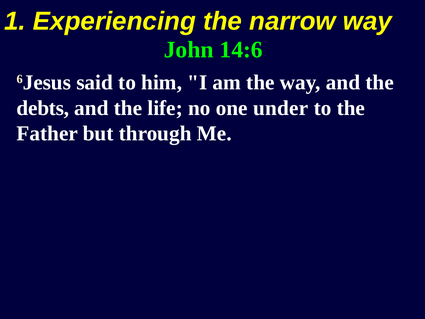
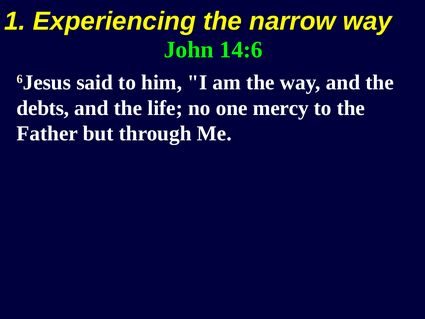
under: under -> mercy (281, 108)
